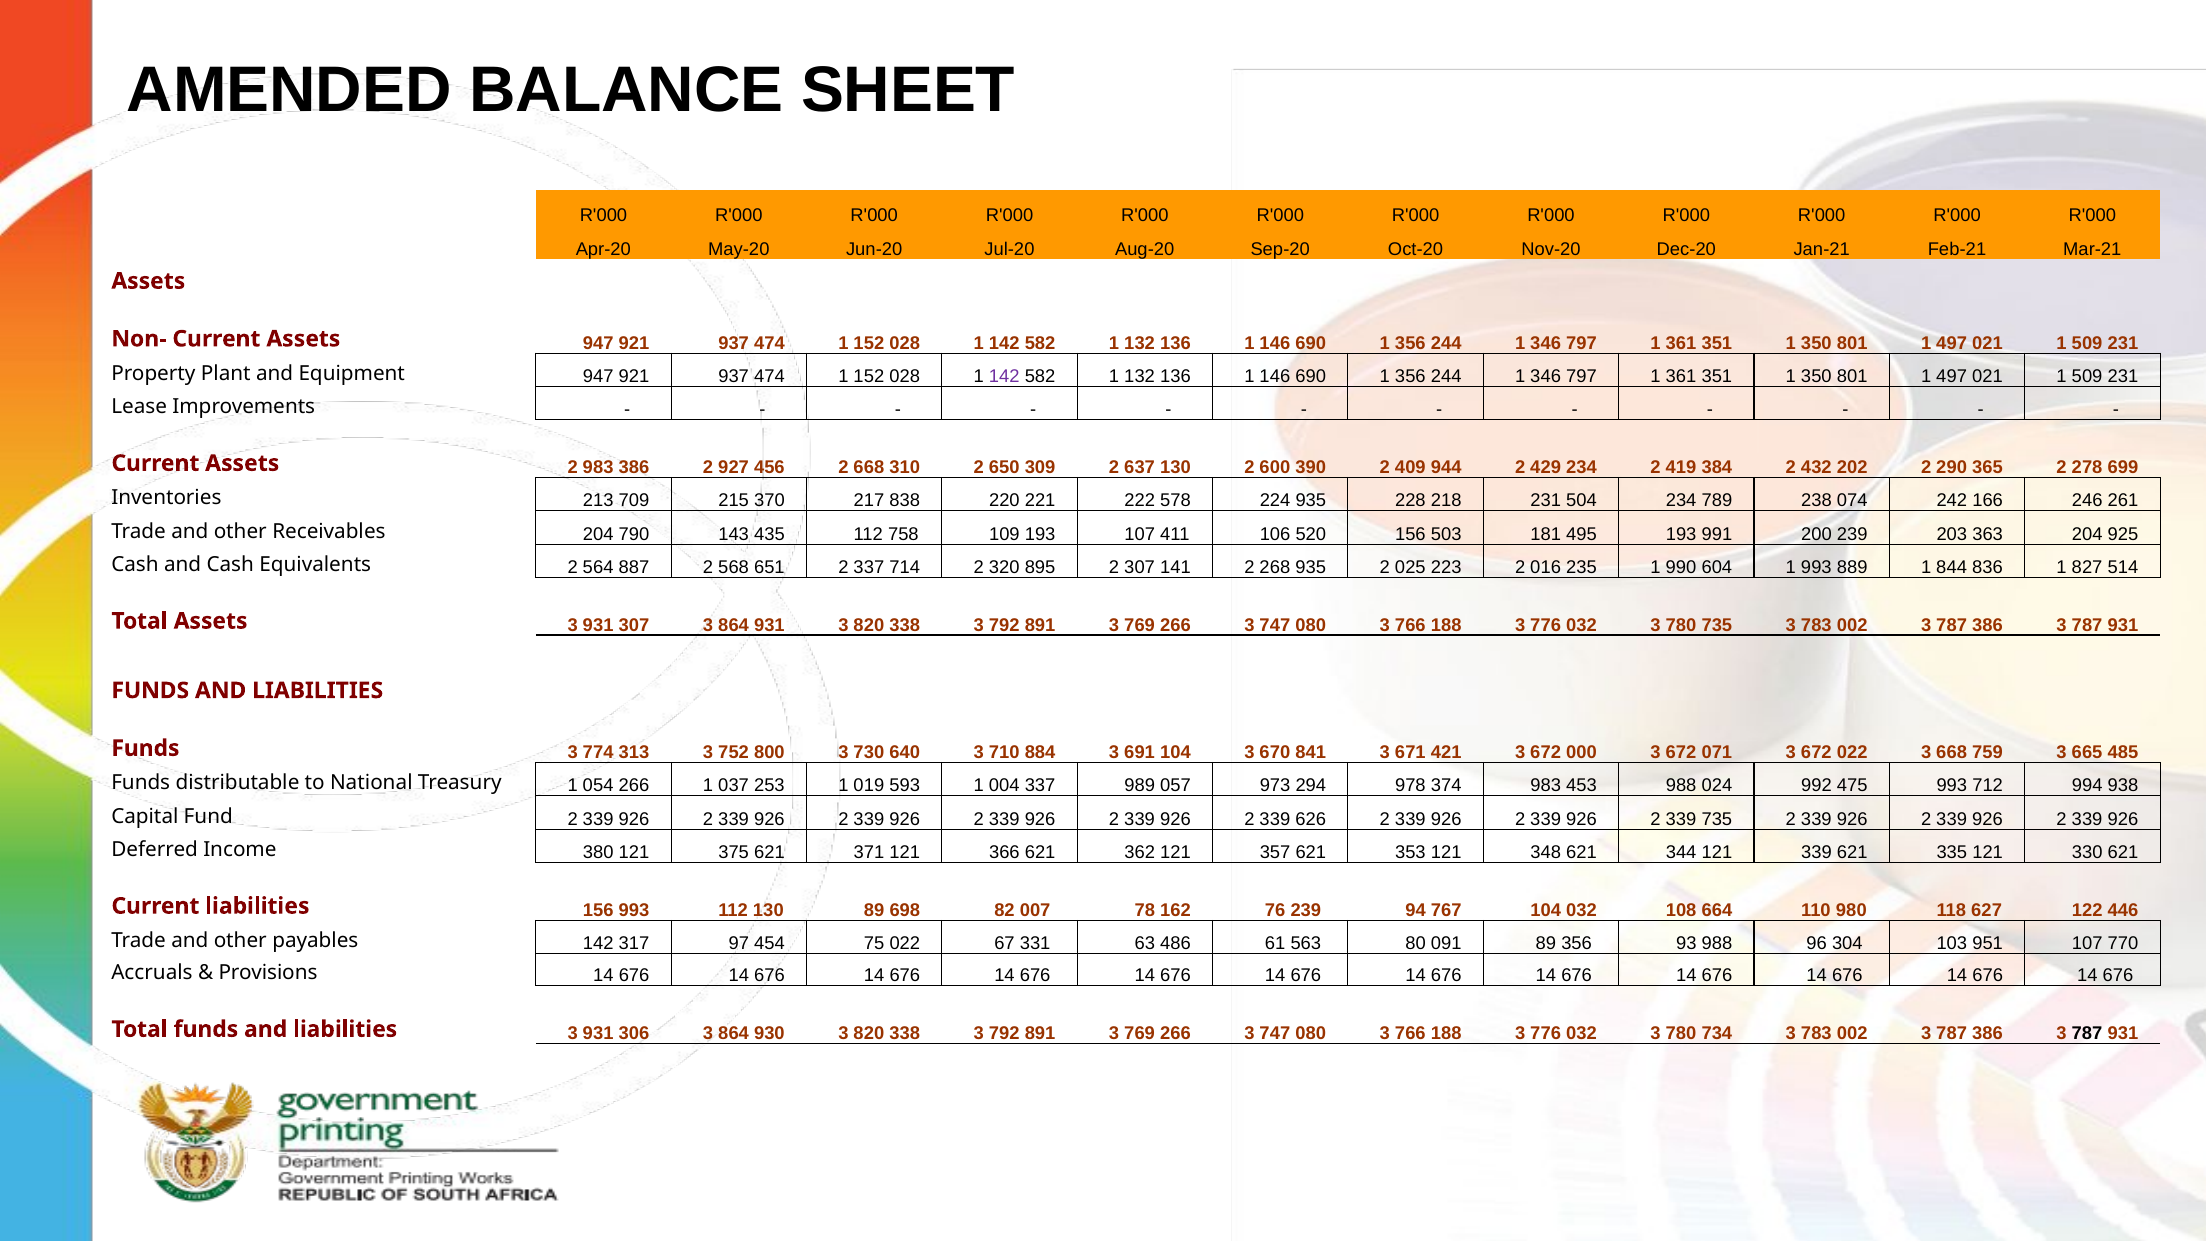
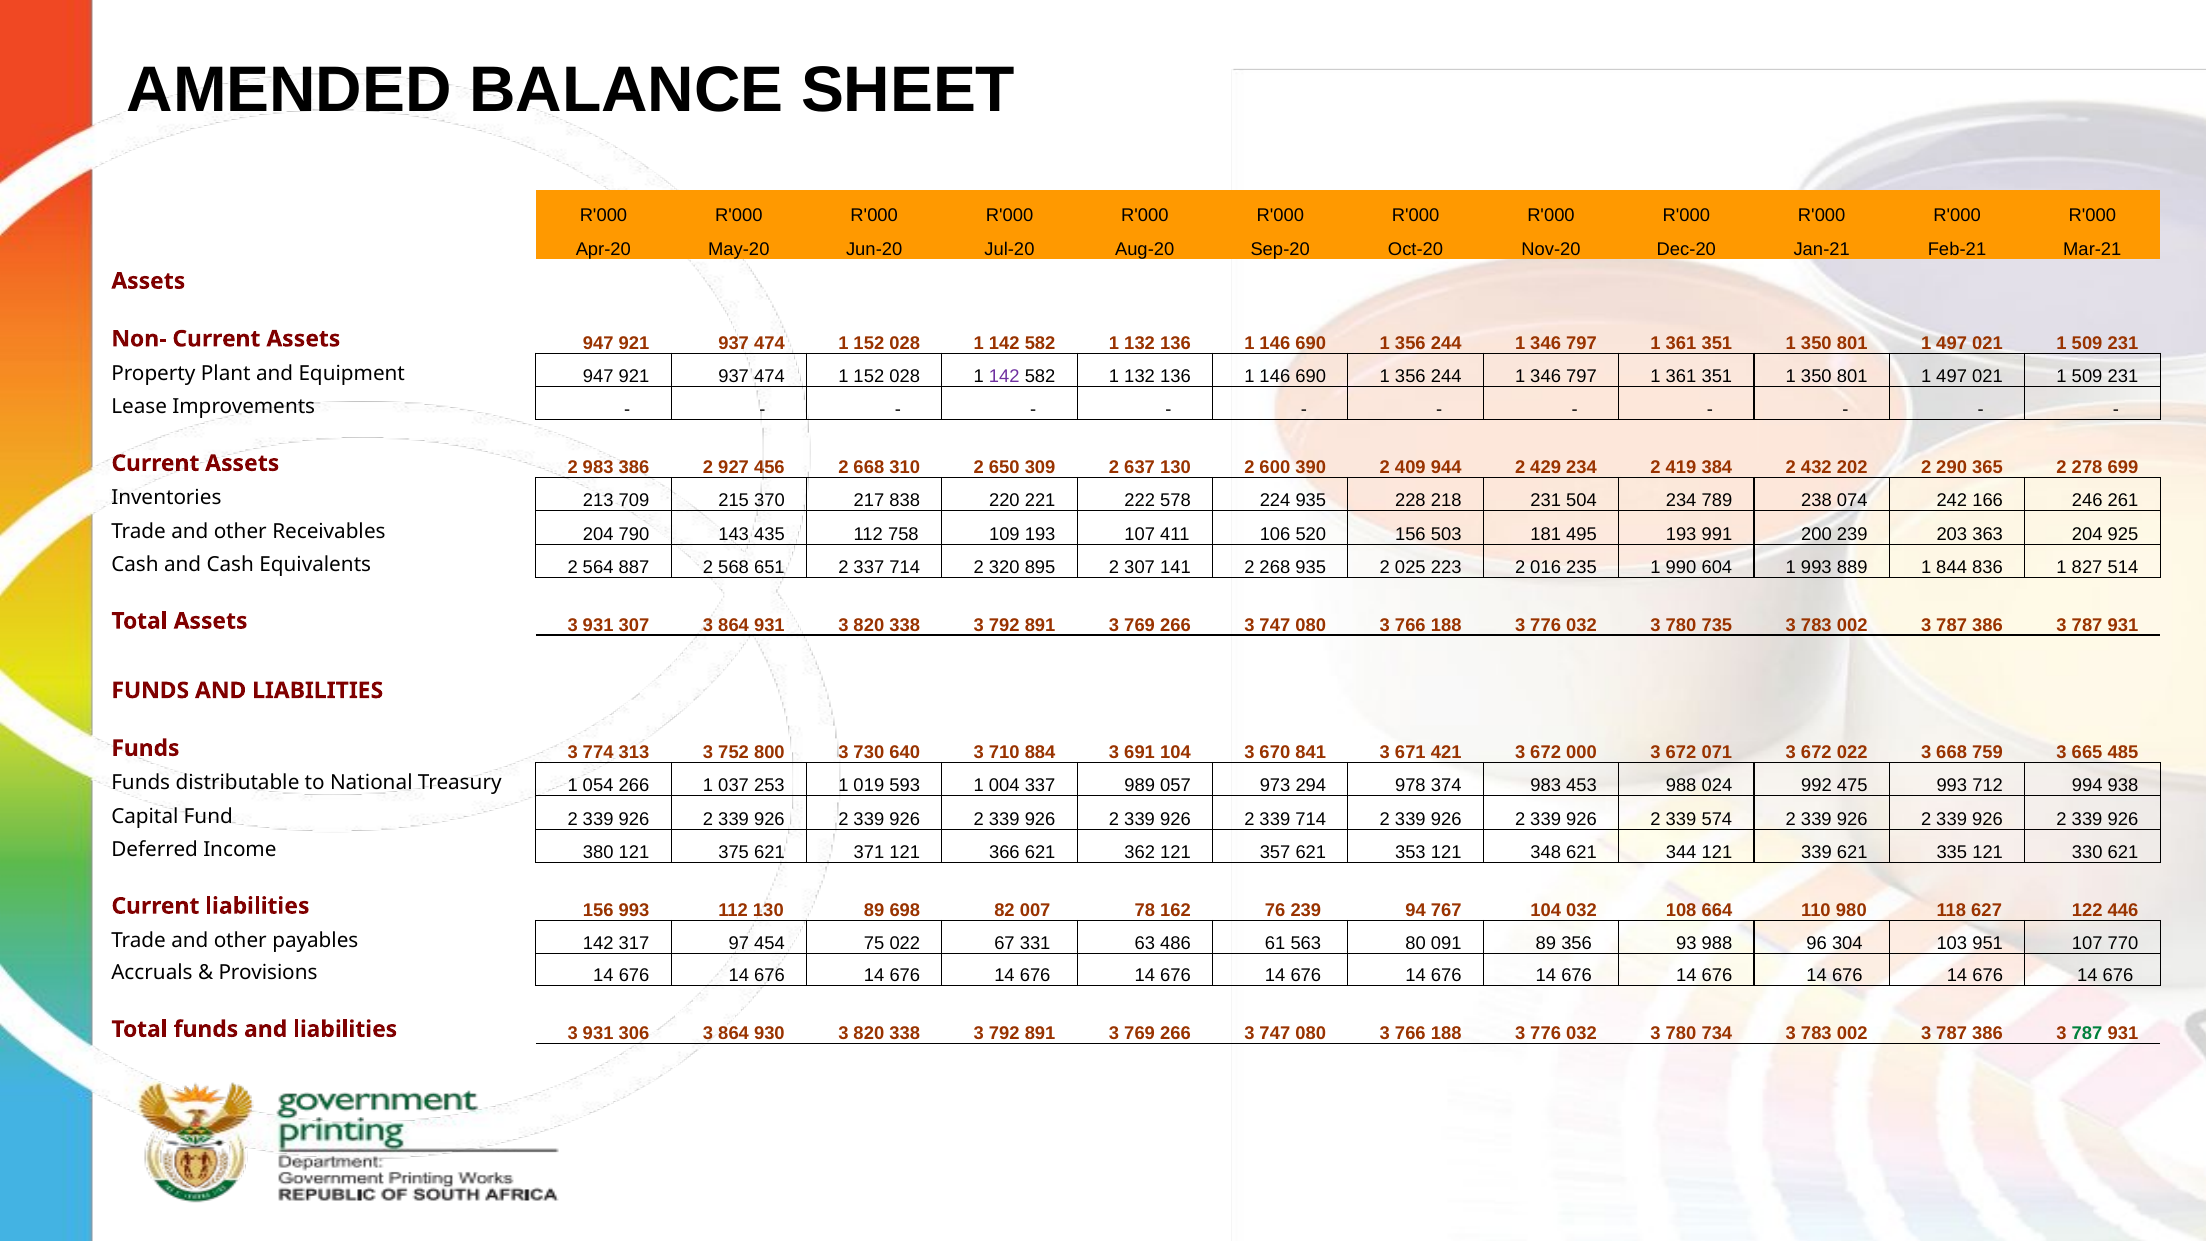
339 626: 626 -> 714 (1311, 819)
339 735: 735 -> 574 (1717, 819)
787 colour: black -> green (2087, 1033)
